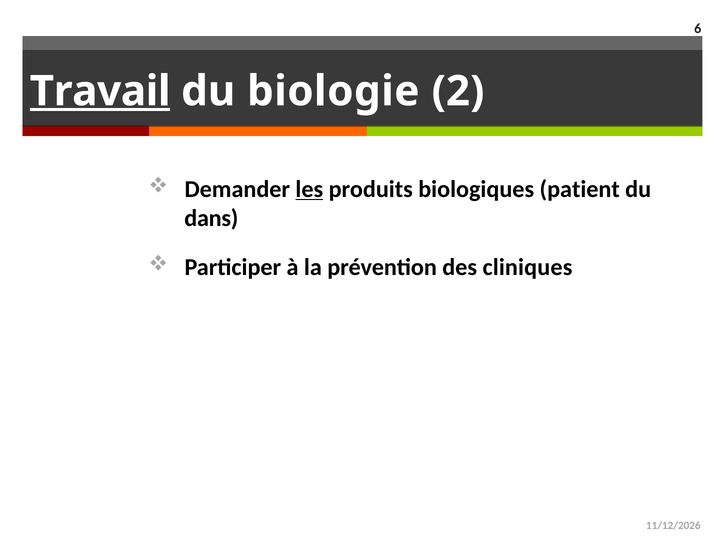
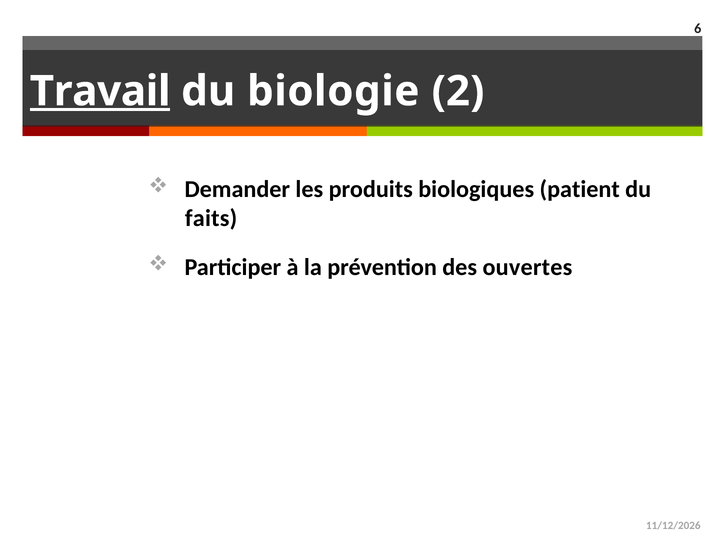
les underline: present -> none (309, 189)
dans: dans -> faits (211, 218)
cliniques: cliniques -> ouvertes (527, 267)
